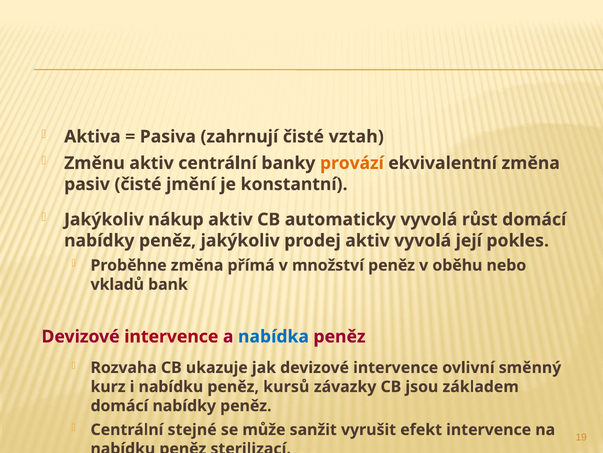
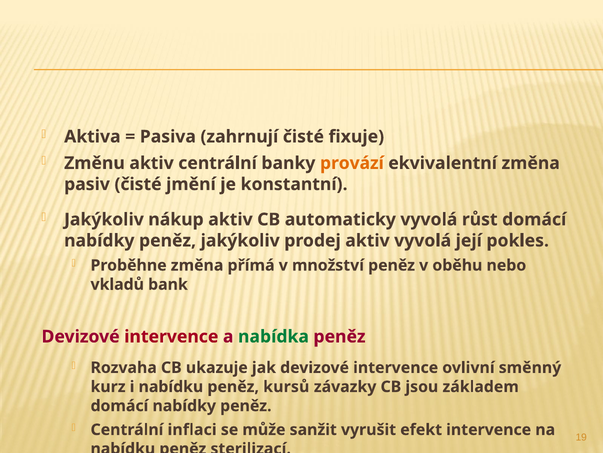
vztah: vztah -> fixuje (356, 136)
nabídka colour: blue -> green (273, 336)
stejné: stejné -> inflaci (192, 429)
